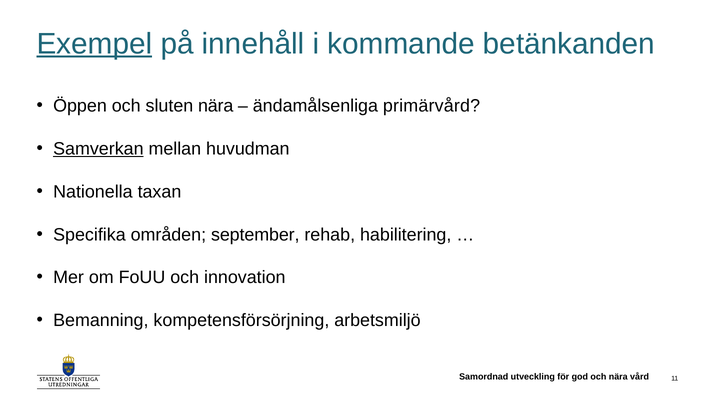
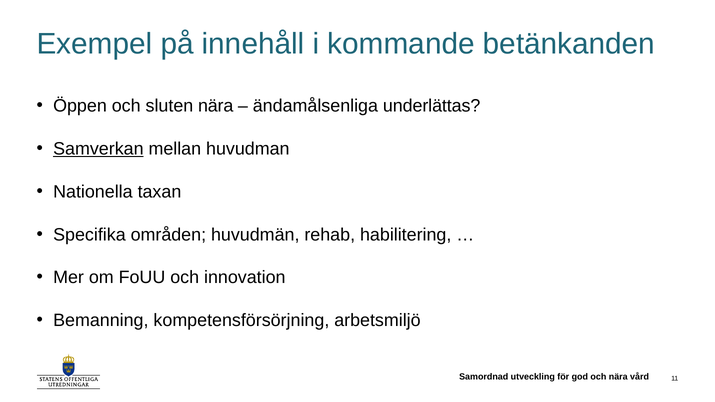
Exempel underline: present -> none (94, 44)
primärvård: primärvård -> underlättas (432, 106)
september: september -> huvudmän (255, 235)
